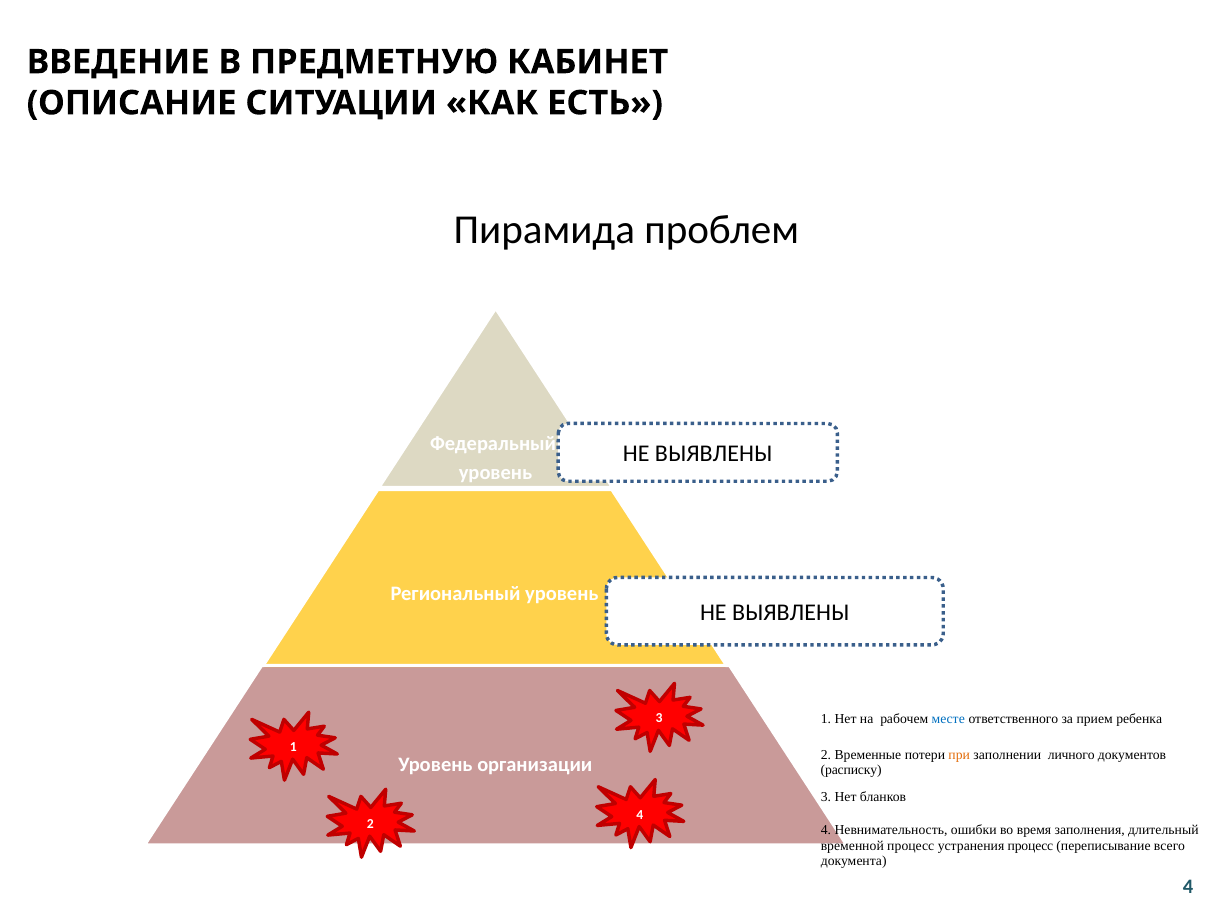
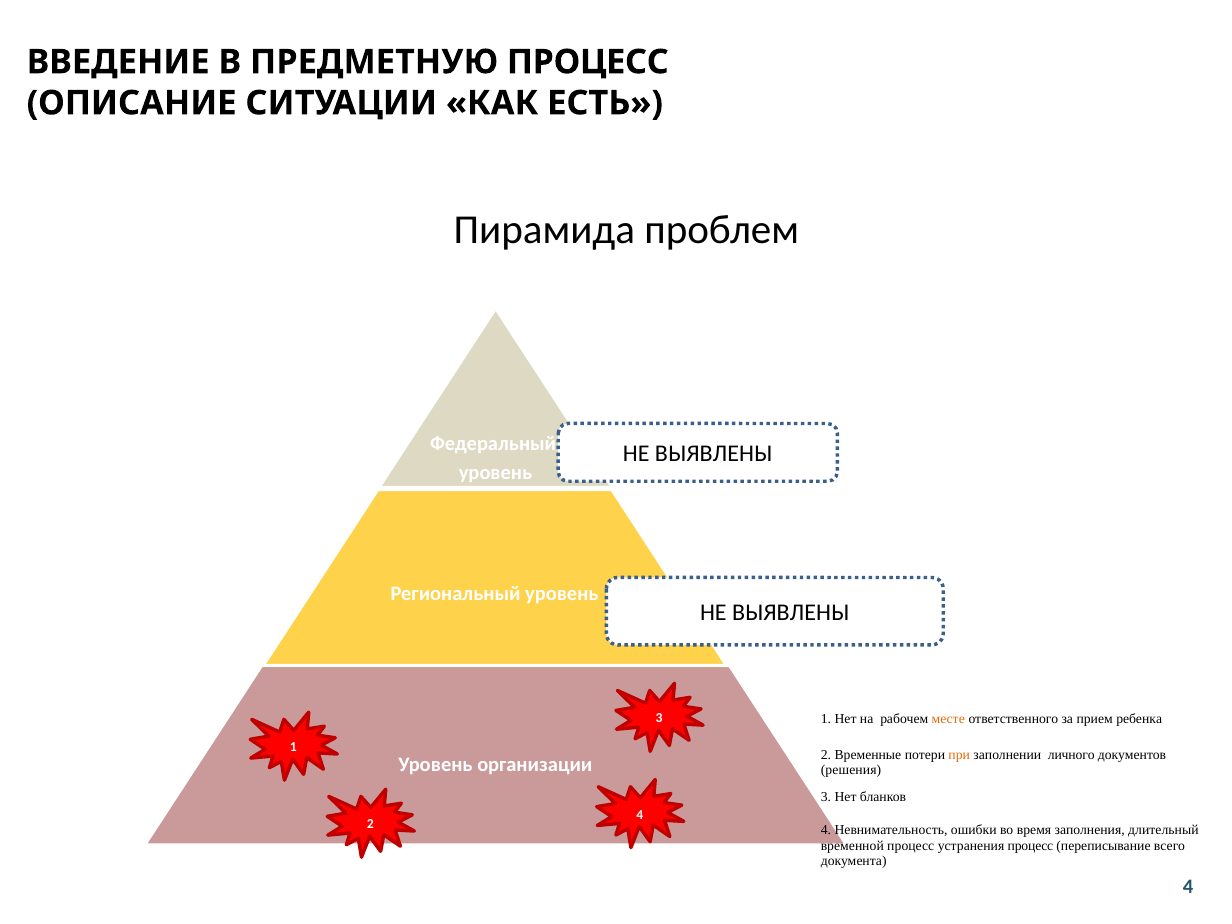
ПРЕДМЕТНУЮ КАБИНЕТ: КАБИНЕТ -> ПРОЦЕСС (588, 62)
месте colour: blue -> orange (948, 719)
расписку: расписку -> решения (851, 770)
